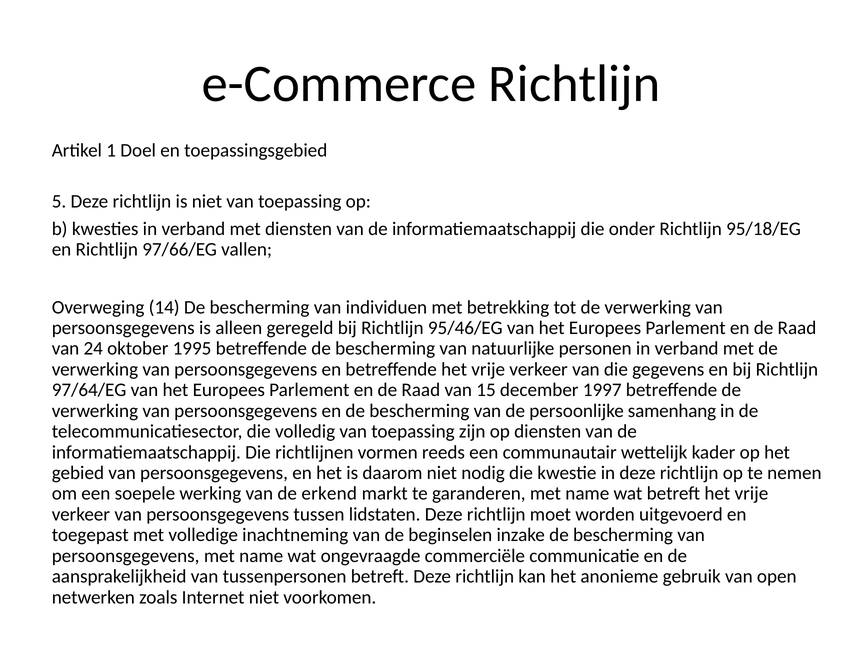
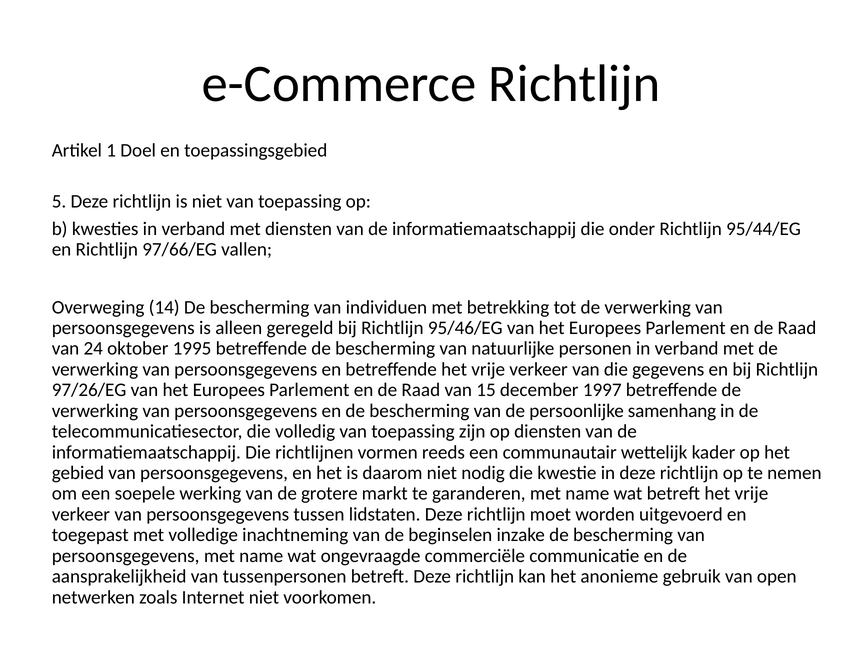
95/18/EG: 95/18/EG -> 95/44/EG (764, 229)
97/64/EG: 97/64/EG -> 97/26/EG (89, 390)
erkend: erkend -> grotere (329, 493)
